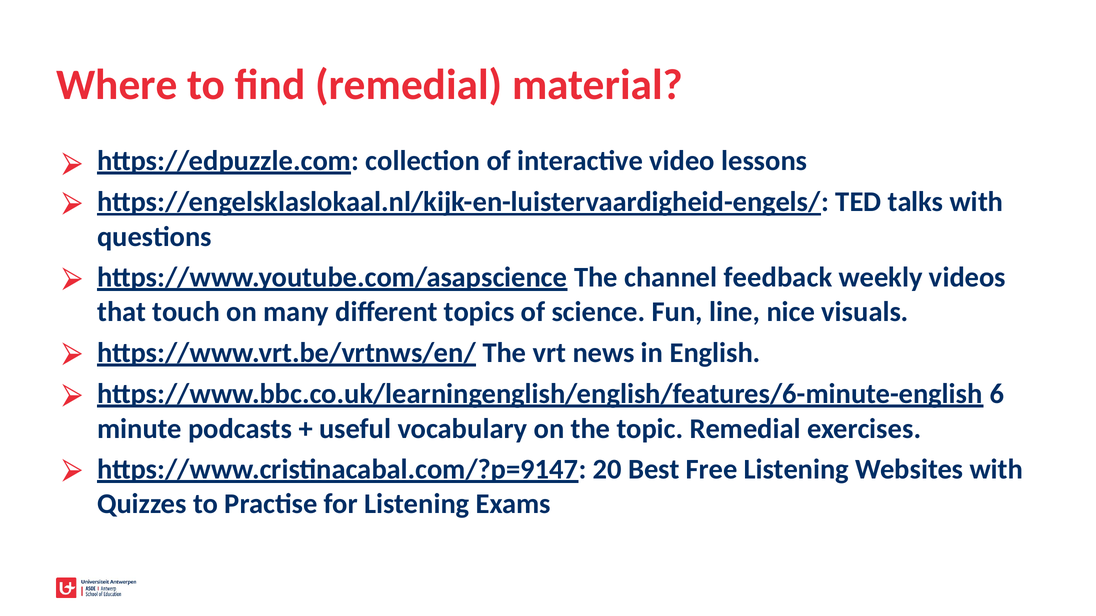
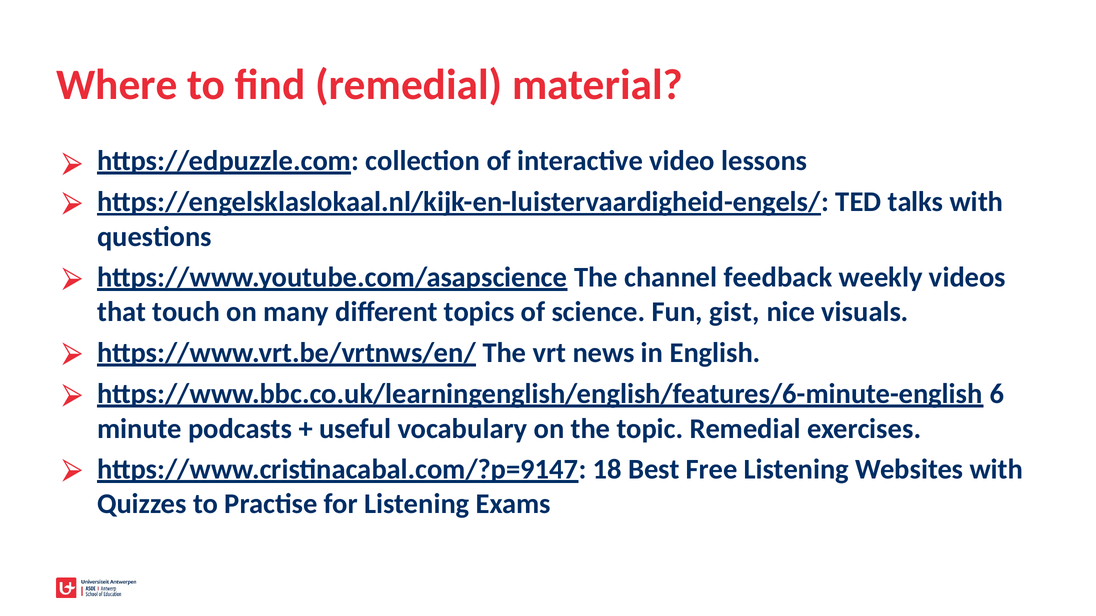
line: line -> gist (734, 312)
20: 20 -> 18 (607, 470)
